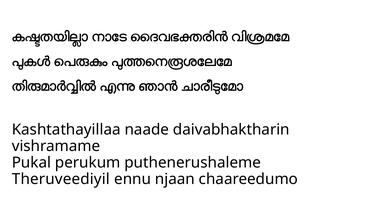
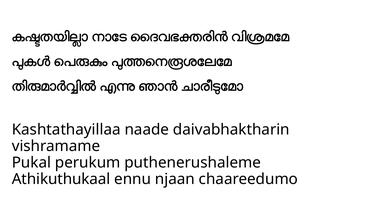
Theruveediyil: Theruveediyil -> Athikuthukaal (61, 179)
